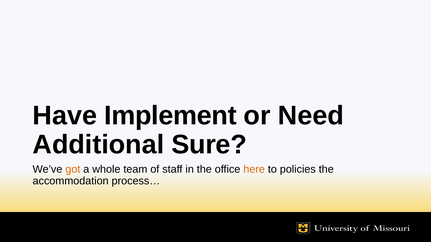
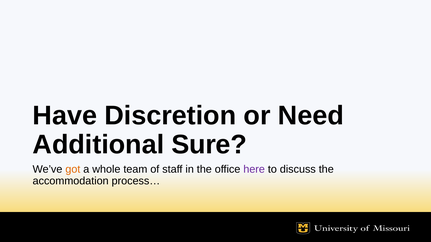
Implement: Implement -> Discretion (170, 116)
here colour: orange -> purple (254, 170)
policies: policies -> discuss (298, 170)
